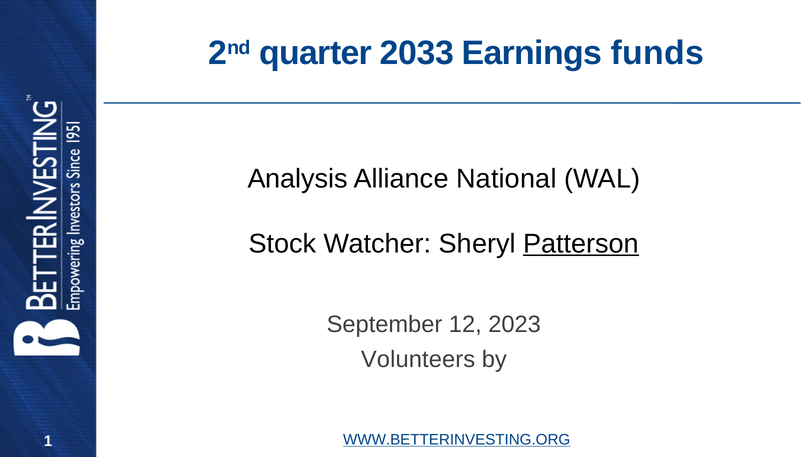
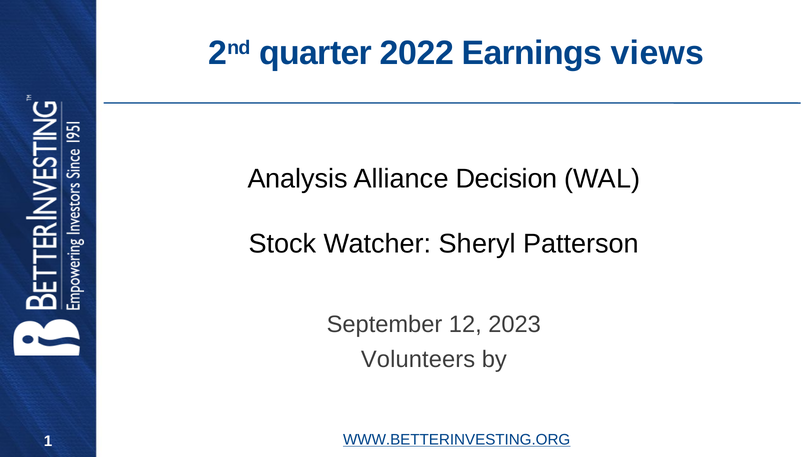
2033: 2033 -> 2022 (417, 53)
funds: funds -> views (657, 53)
National: National -> Decision (507, 178)
Patterson underline: present -> none (581, 243)
